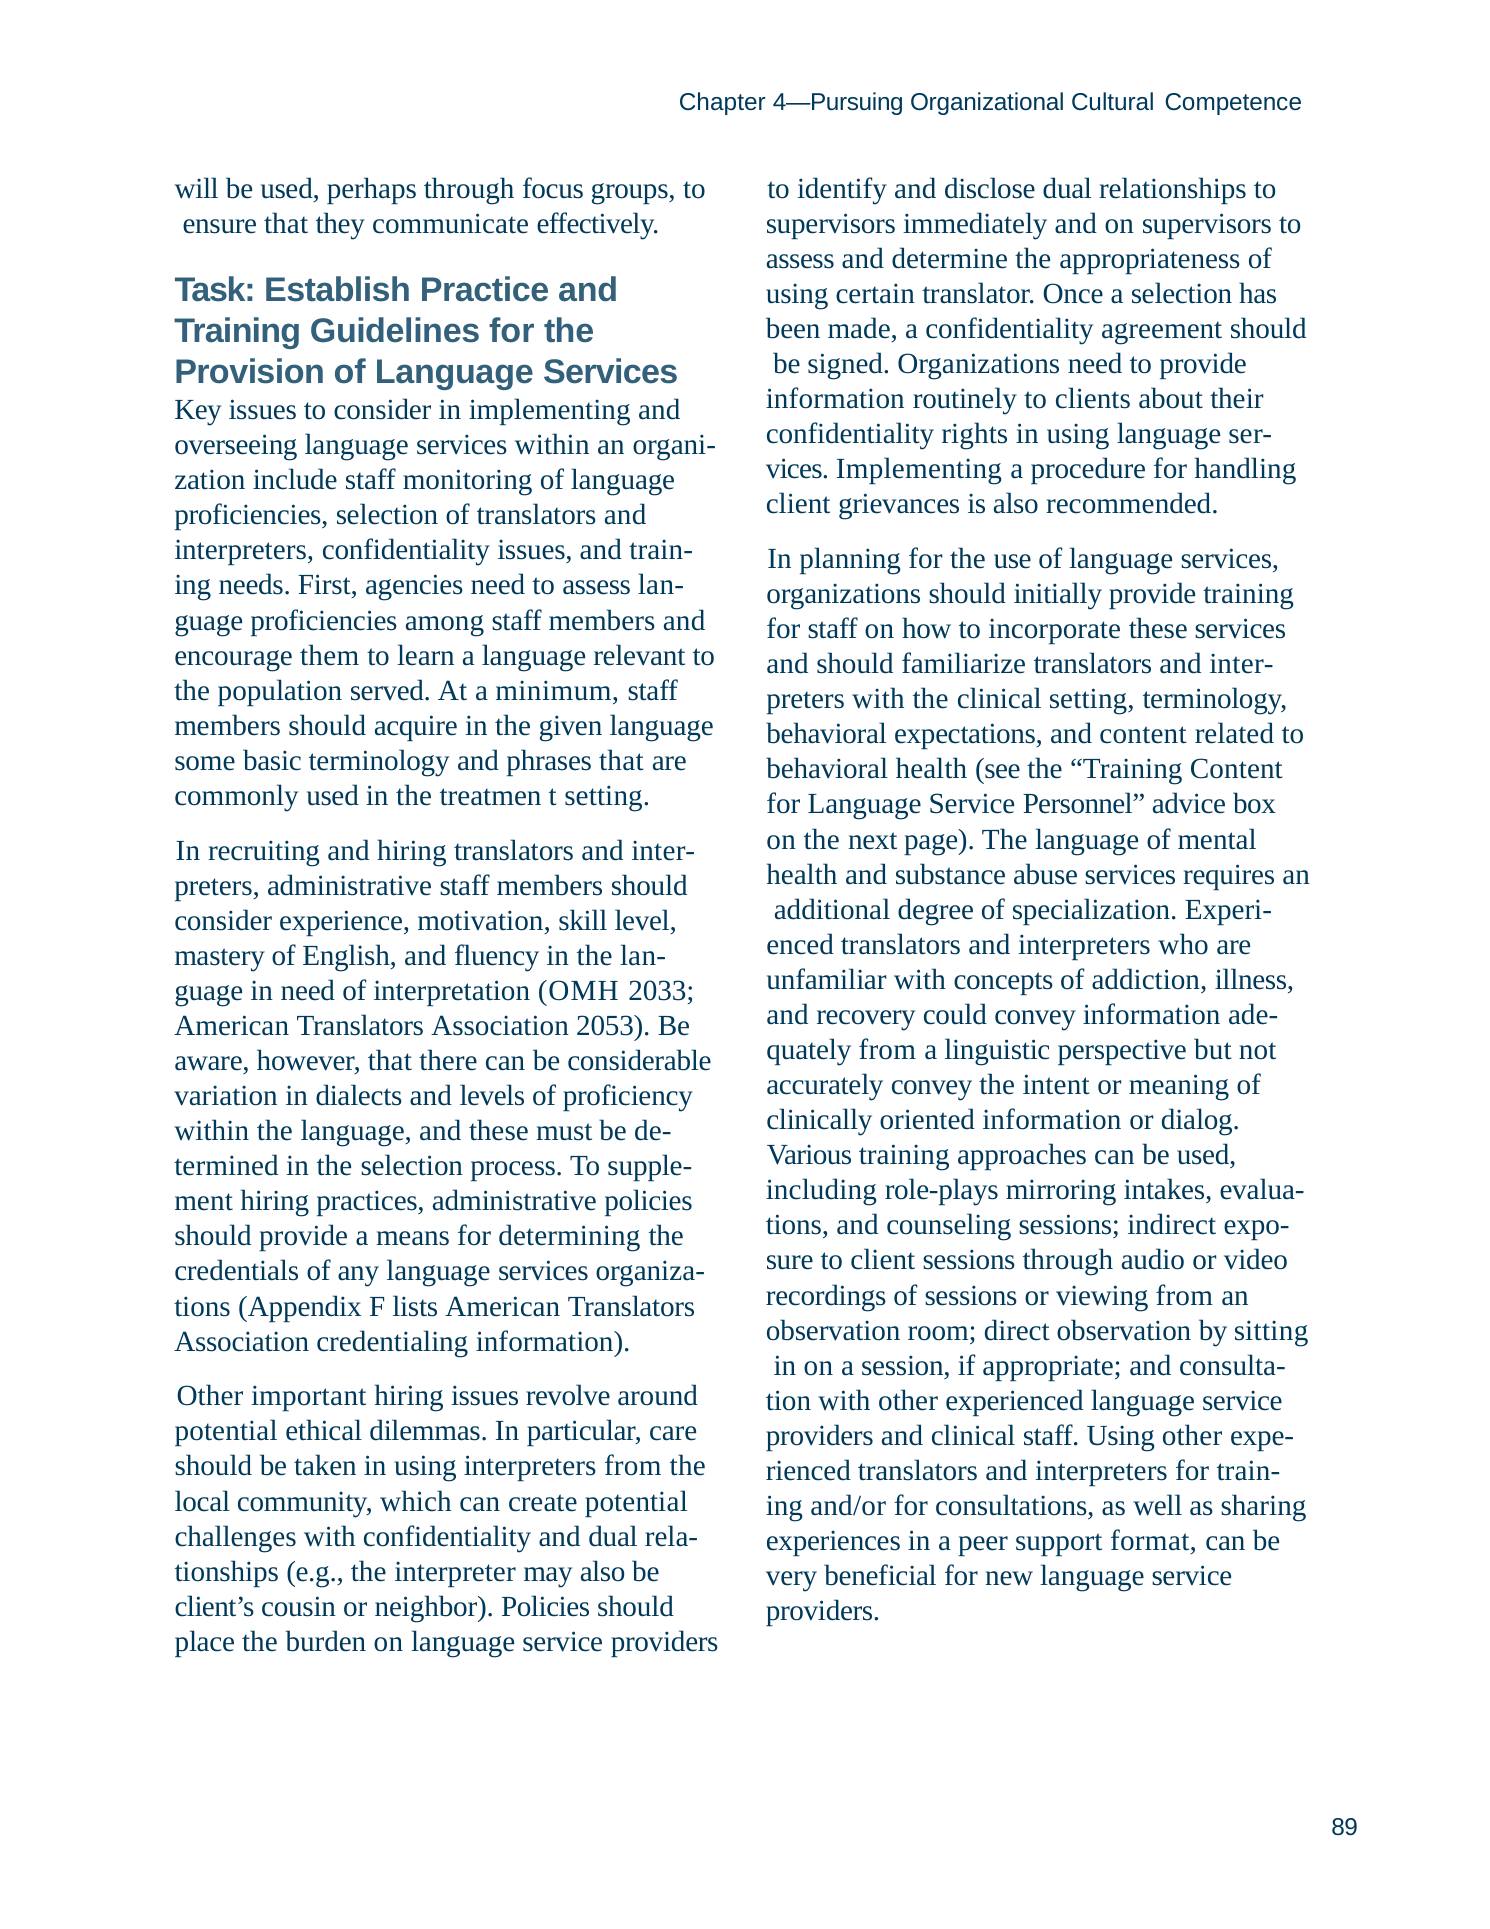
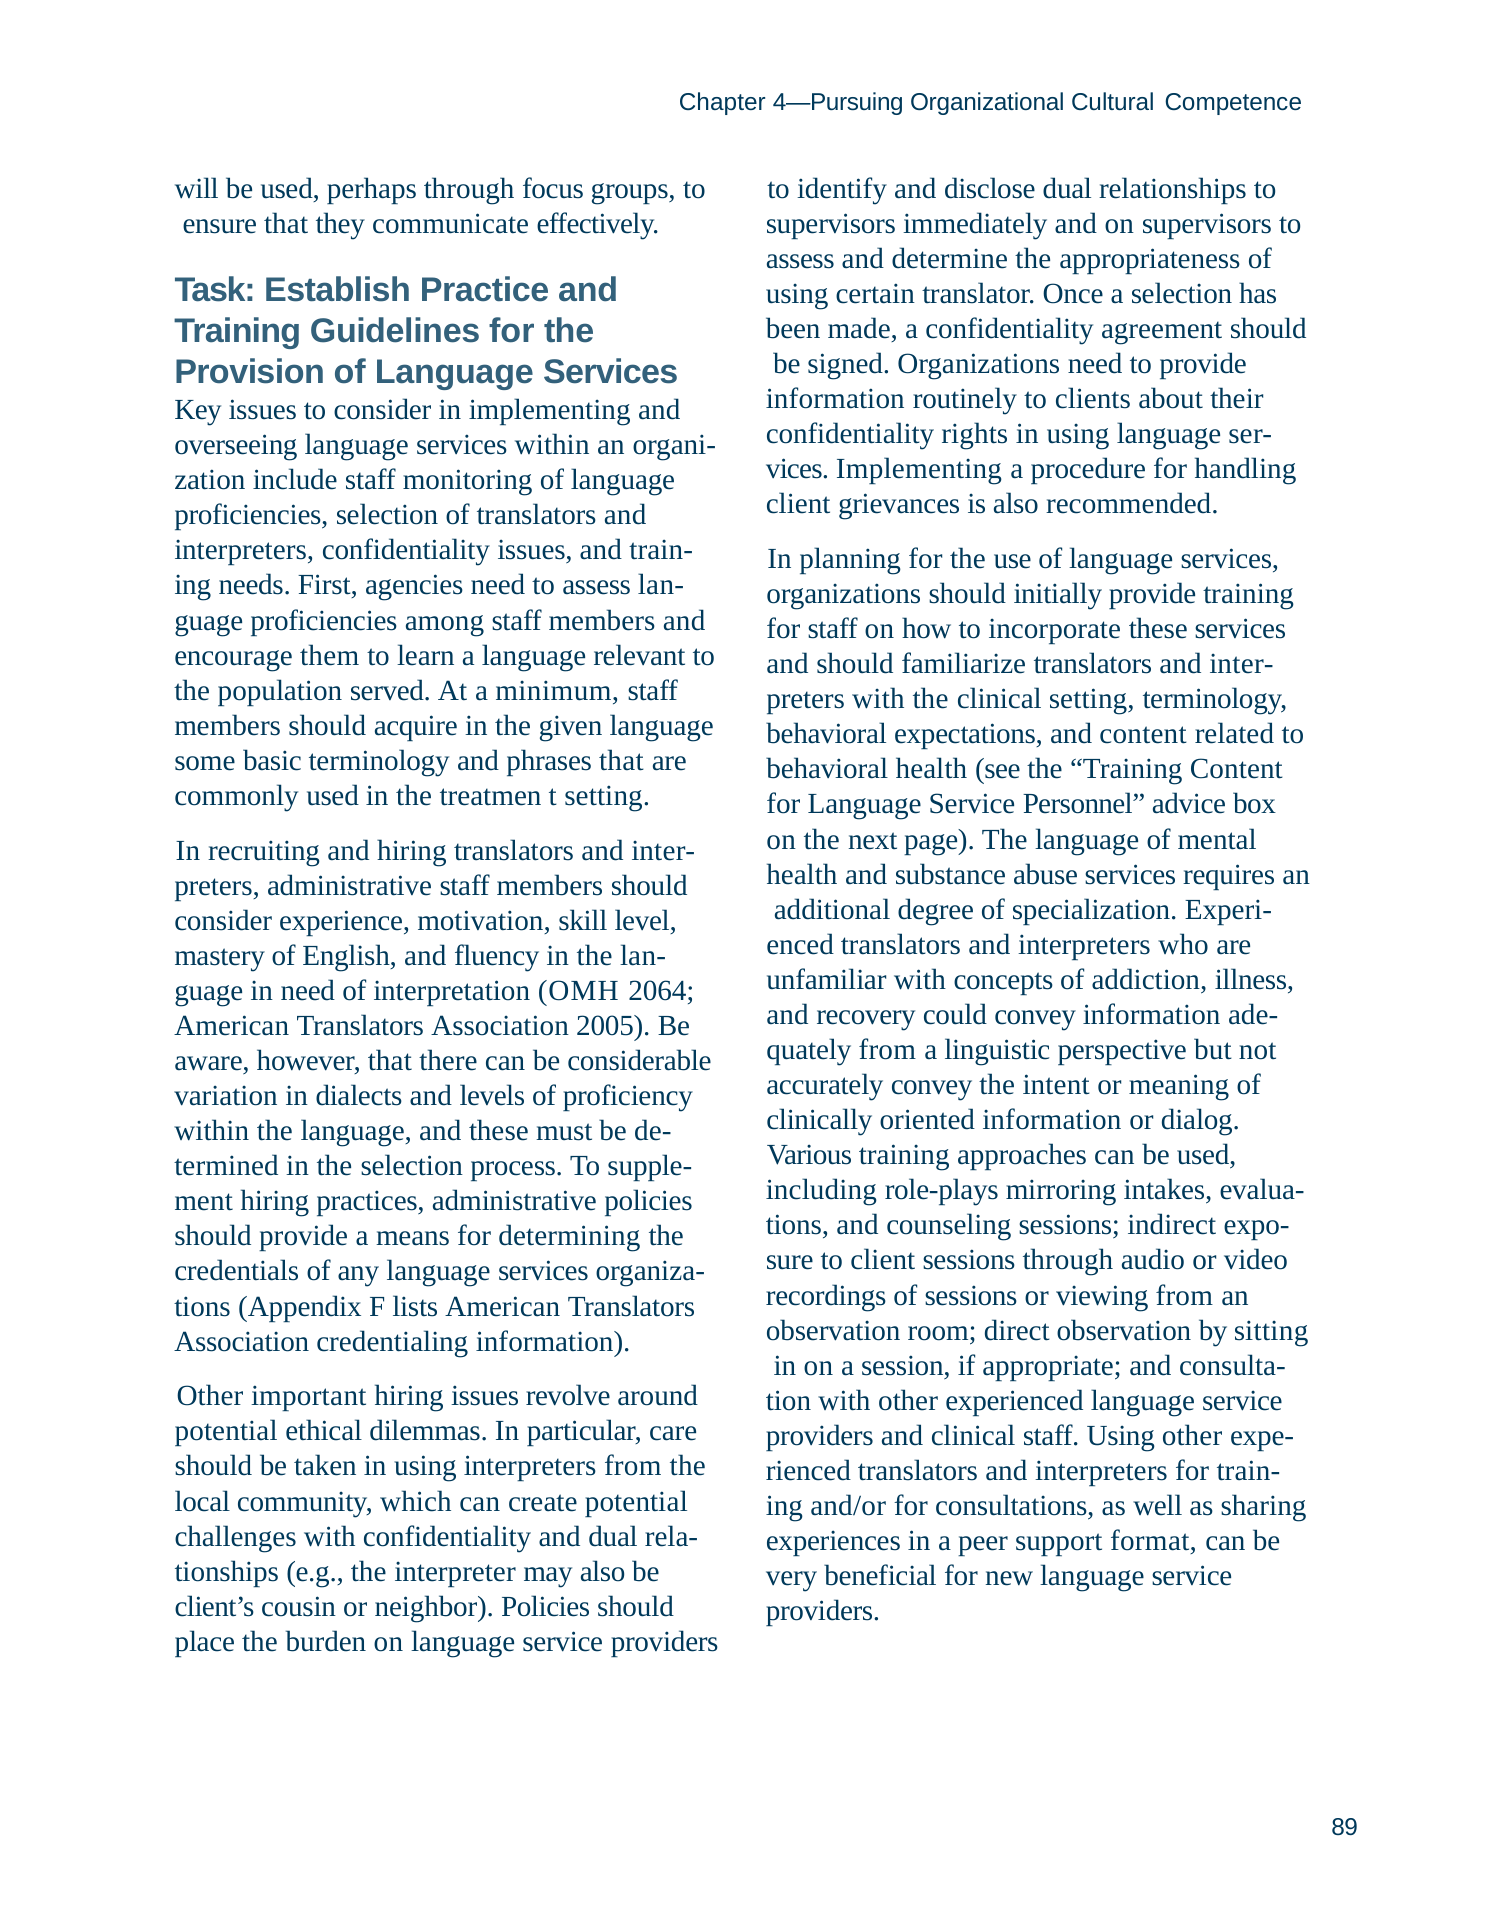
2033: 2033 -> 2064 (661, 990)
2053: 2053 -> 2005 (613, 1025)
